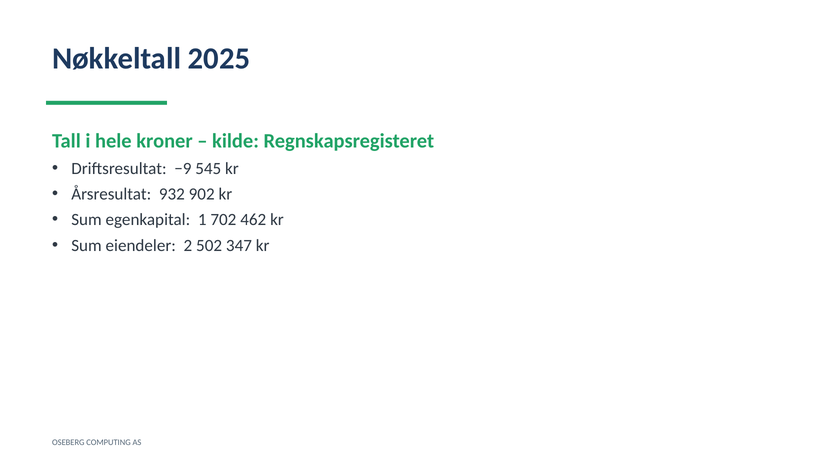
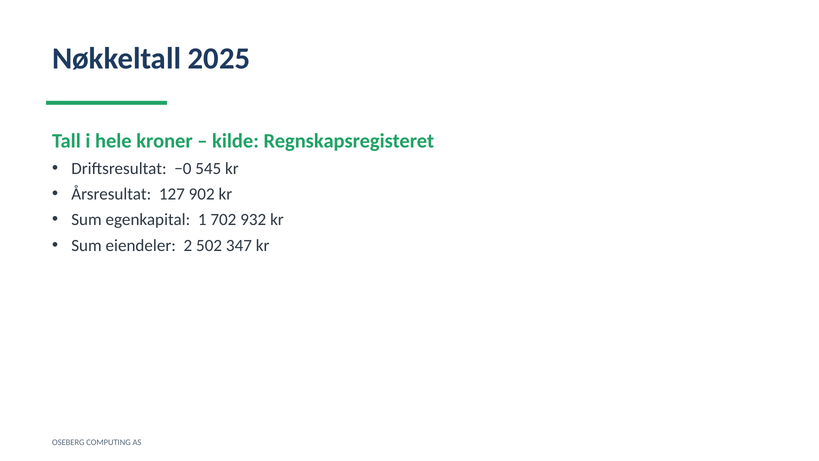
−9: −9 -> −0 (183, 168)
932: 932 -> 127 (172, 194)
462: 462 -> 932 (253, 220)
